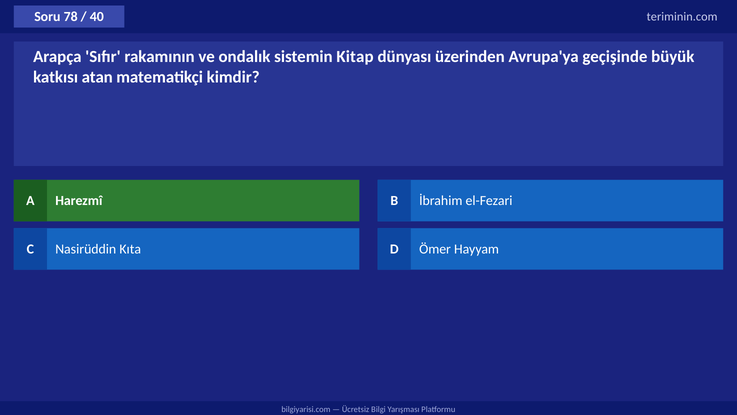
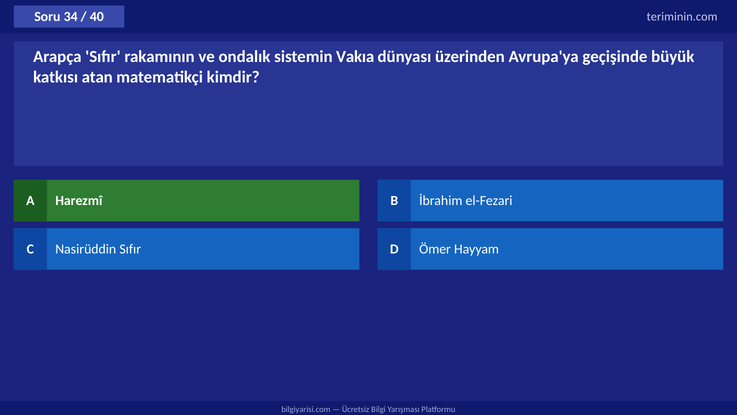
78: 78 -> 34 (71, 17)
Kitap: Kitap -> Vakıa (355, 57)
Nasirüddin Kıta: Kıta -> Sıfır (130, 249)
